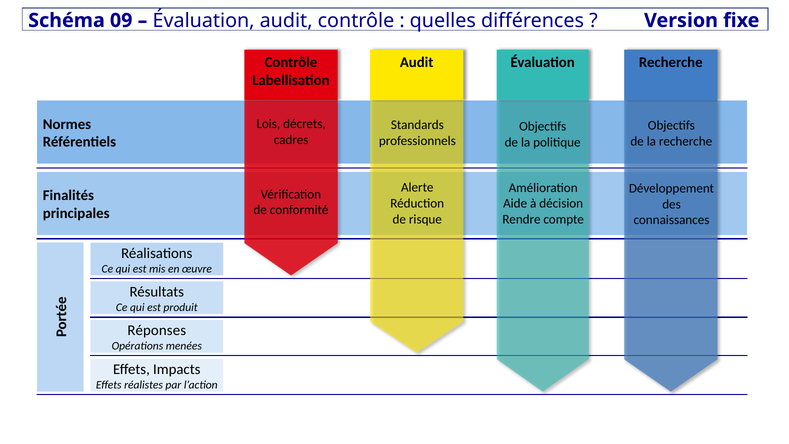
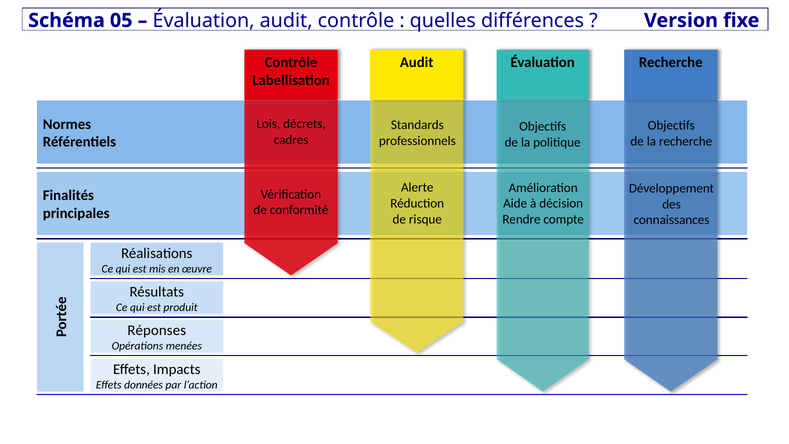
09: 09 -> 05 (121, 20)
réalistes: réalistes -> données (144, 385)
